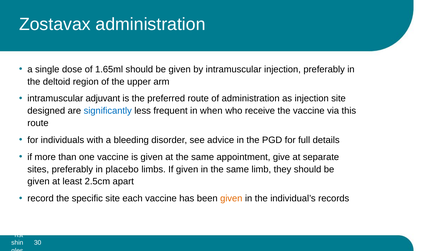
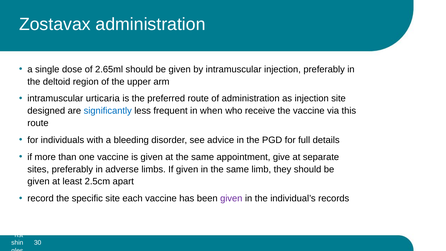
1.65ml: 1.65ml -> 2.65ml (109, 69)
adjuvant: adjuvant -> urticaria (103, 99)
placebo: placebo -> adverse (122, 169)
given colour: orange -> purple (231, 198)
